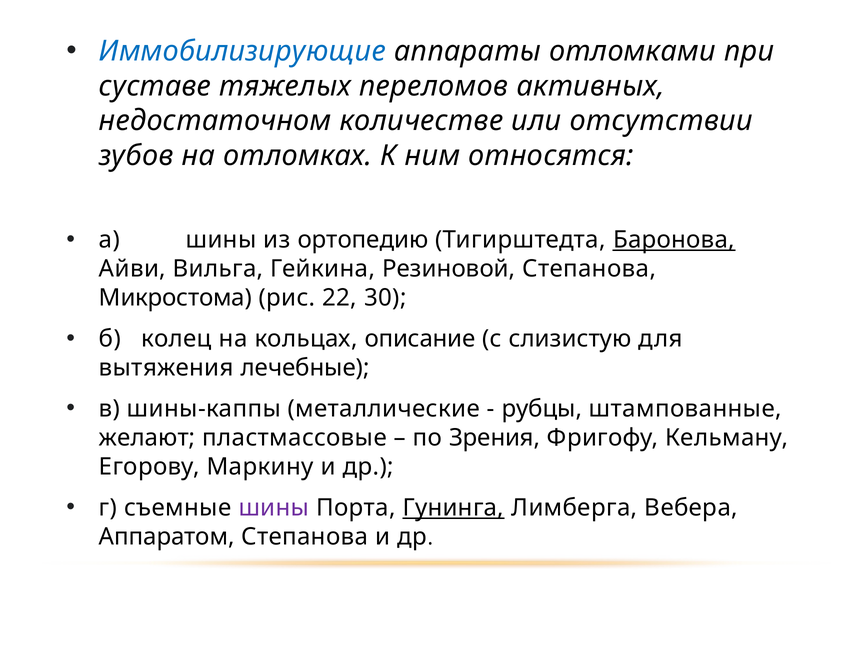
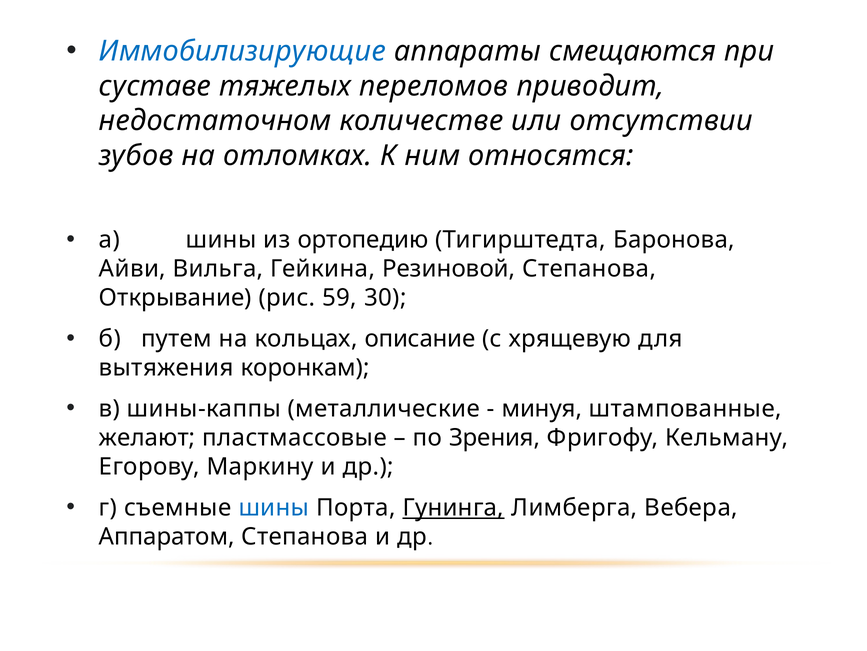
отломками: отломками -> смещаются (633, 51)
активных: активных -> приводит (591, 86)
Баронова underline: present -> none (674, 240)
Микростома: Микростома -> Открывание (175, 298)
22: 22 -> 59 (340, 298)
колец: колец -> путем (176, 339)
слизистую: слизистую -> хрящевую (570, 339)
лечебные: лечебные -> коронкам (305, 367)
рубцы: рубцы -> минуя (542, 408)
шины colour: purple -> blue (274, 507)
